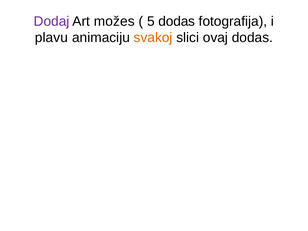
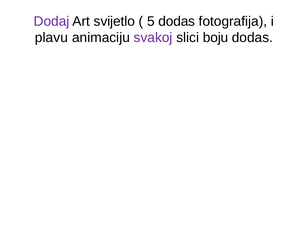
možes: možes -> svijetlo (114, 21)
svakoj colour: orange -> purple (153, 38)
ovaj: ovaj -> boju (216, 38)
